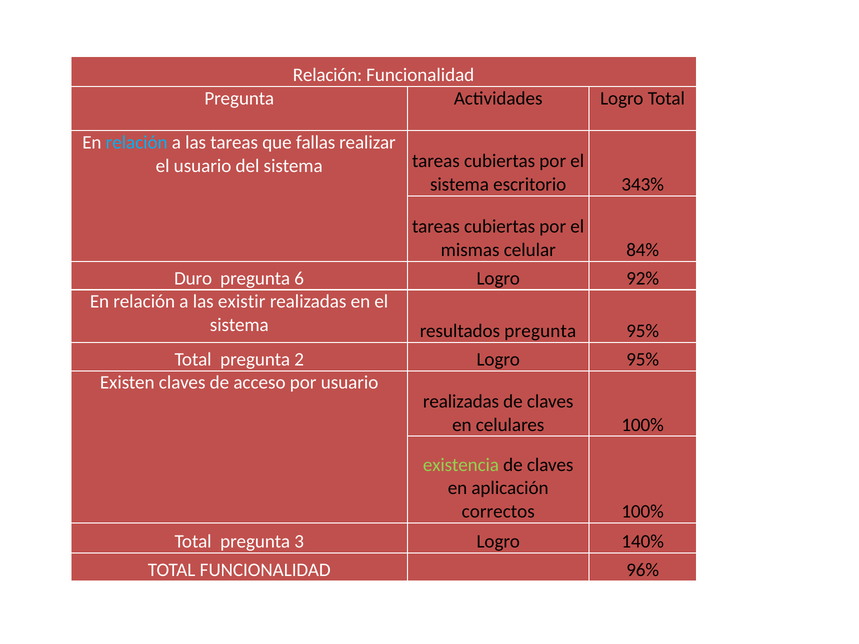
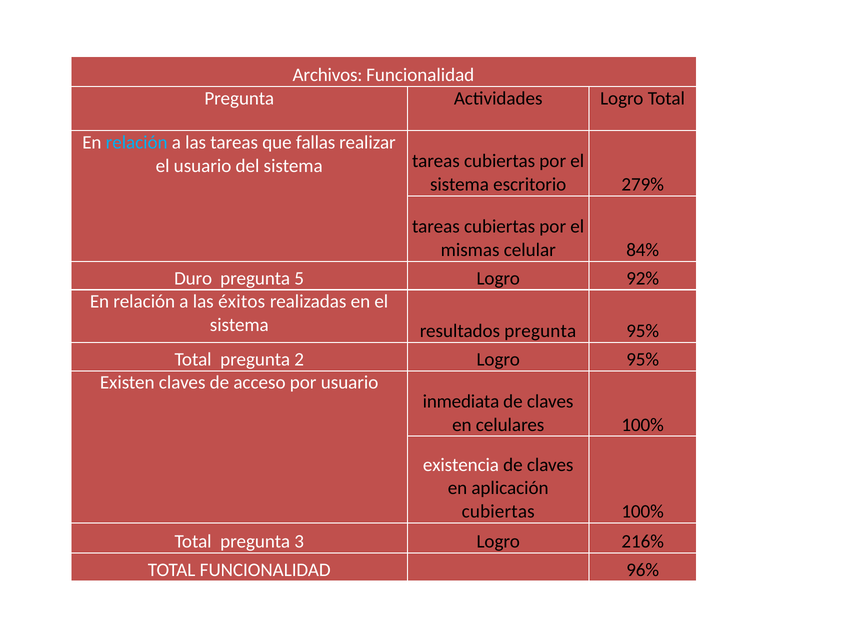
Relación: Relación -> Archivos (328, 75)
343%: 343% -> 279% (643, 185)
6: 6 -> 5 (299, 278)
existir: existir -> éxitos (242, 302)
realizadas: realizadas -> inmediata (461, 402)
existencia colour: light green -> white (461, 465)
correctos: correctos -> cubiertas (498, 512)
140%: 140% -> 216% (643, 542)
